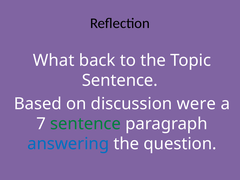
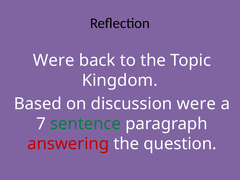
What: What -> Were (54, 60)
Sentence: Sentence -> Kingdom (120, 80)
answering colour: blue -> red (68, 144)
